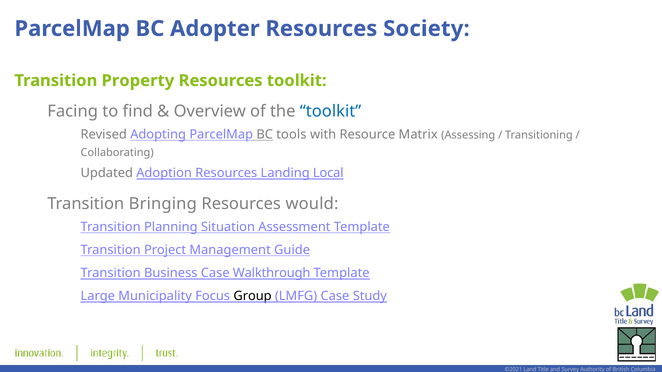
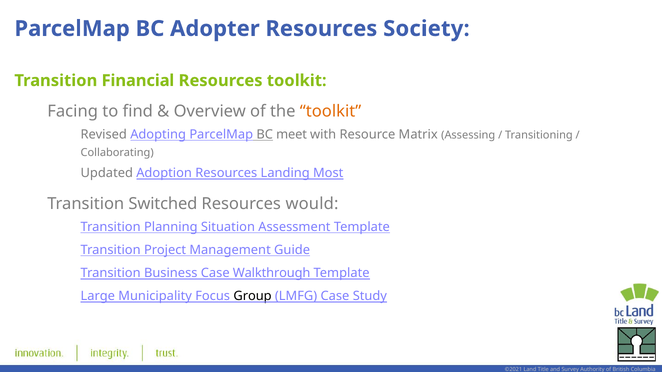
Property: Property -> Financial (138, 81)
toolkit colour: blue -> orange (331, 112)
tools: tools -> meet (292, 135)
Local: Local -> Most (328, 173)
Bringing: Bringing -> Switched (163, 204)
